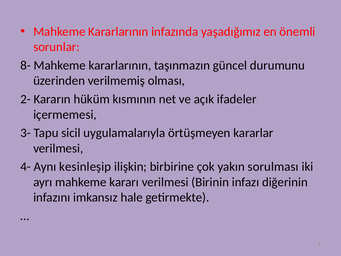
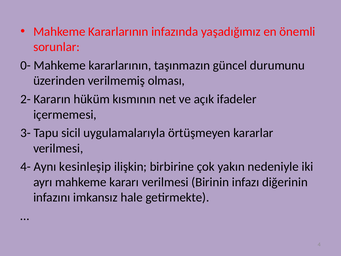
8-: 8- -> 0- (26, 65)
sorulması: sorulması -> nedeniyle (273, 167)
